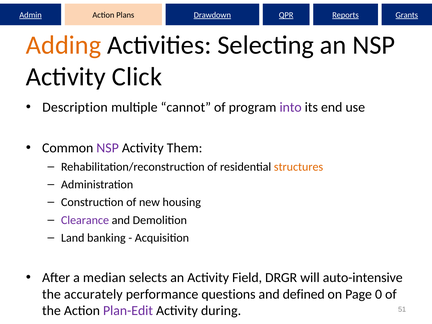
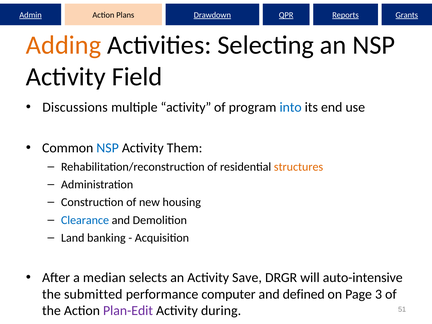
Click: Click -> Field (137, 77)
Description: Description -> Discussions (75, 107)
multiple cannot: cannot -> activity (186, 107)
into colour: purple -> blue (291, 107)
NSP colour: purple -> blue (108, 148)
Clearance colour: purple -> blue (85, 220)
Field: Field -> Save (247, 278)
accurately: accurately -> submitted (93, 294)
questions: questions -> computer (228, 294)
0: 0 -> 3 (379, 294)
